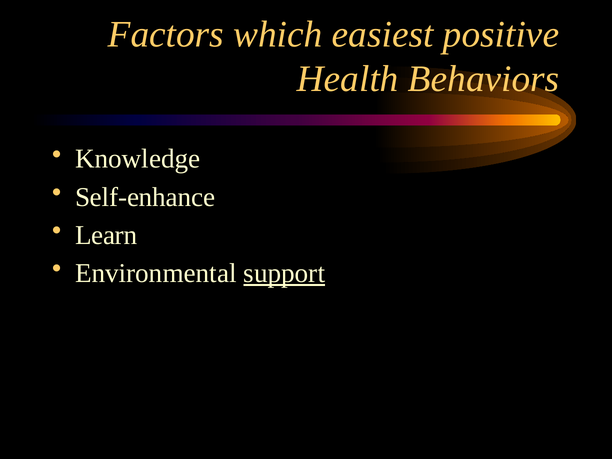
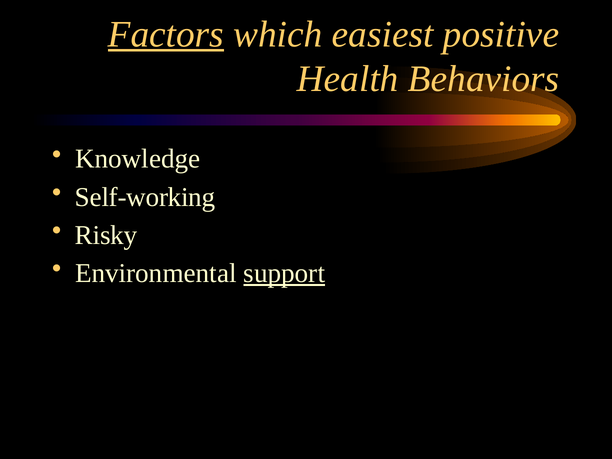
Factors underline: none -> present (166, 34)
Self-enhance: Self-enhance -> Self-working (145, 197)
Learn: Learn -> Risky (106, 235)
